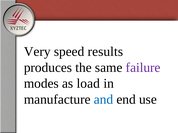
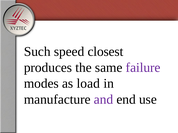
Very: Very -> Such (37, 52)
results: results -> closest (105, 52)
and colour: blue -> purple (103, 100)
